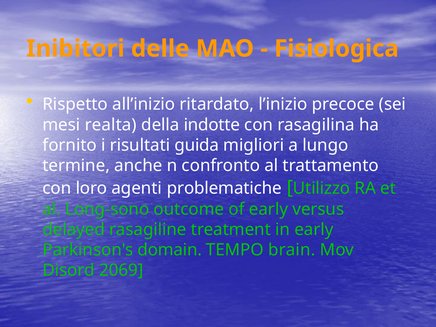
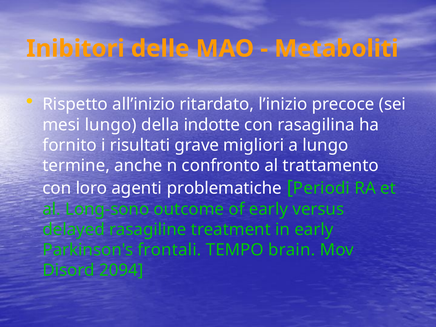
Fisiologica: Fisiologica -> Metaboliti (336, 49)
mesi realta: realta -> lungo (111, 125)
guida: guida -> grave (197, 145)
Utilizzo: Utilizzo -> Periodi (322, 188)
domain: domain -> frontali (169, 250)
2069: 2069 -> 2094 (121, 270)
